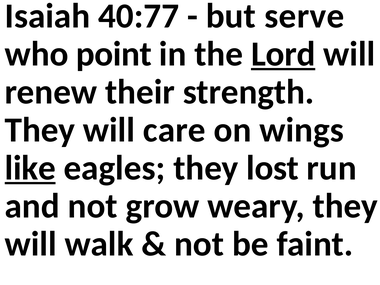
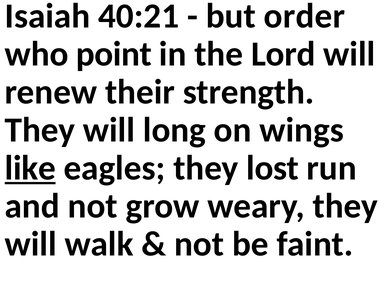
40:77: 40:77 -> 40:21 (139, 16)
serve: serve -> order (304, 16)
Lord underline: present -> none (283, 54)
care: care -> long (174, 130)
